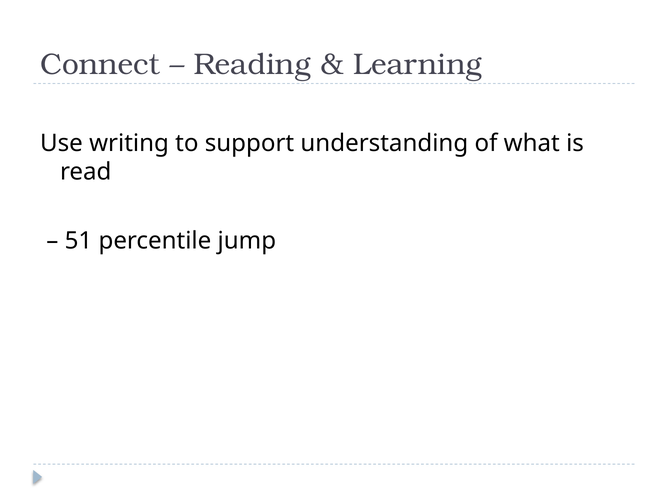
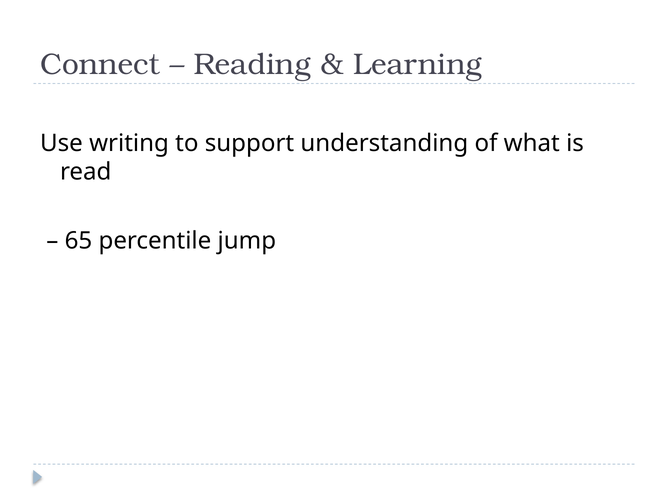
51: 51 -> 65 (78, 241)
